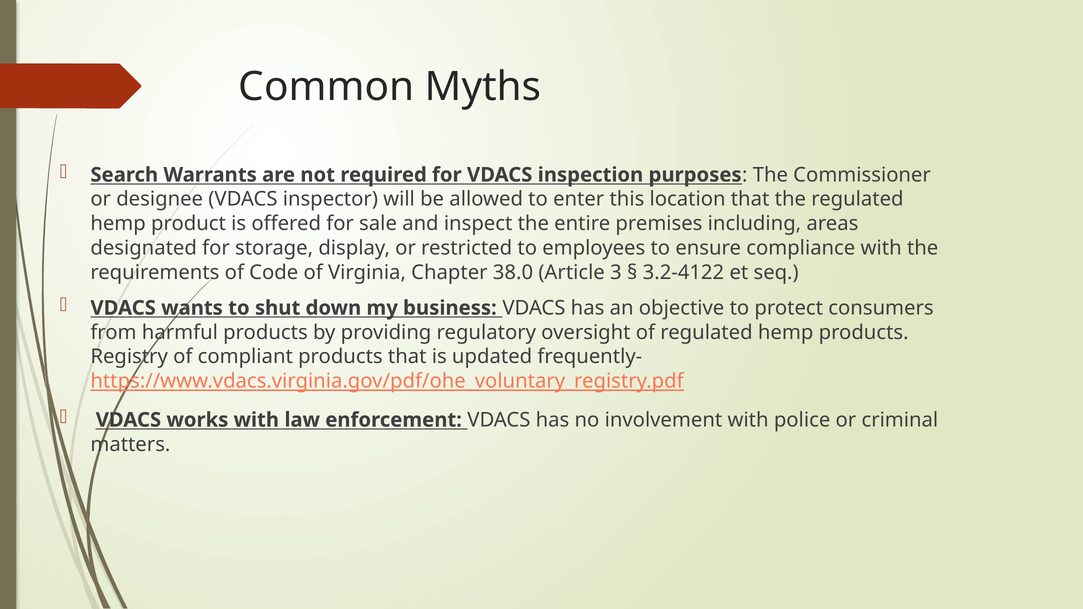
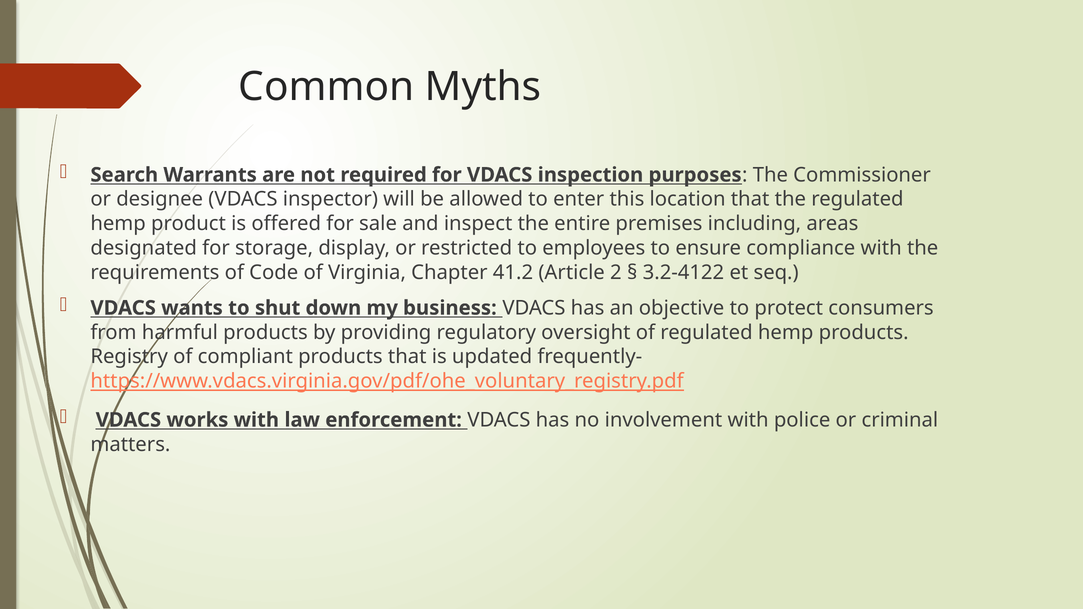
38.0: 38.0 -> 41.2 (513, 272)
3: 3 -> 2 (616, 272)
